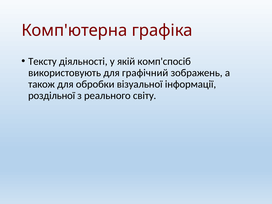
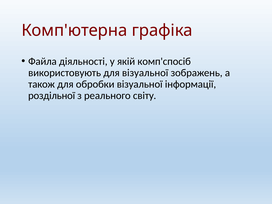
Тексту: Тексту -> Файла (42, 61)
для графічний: графічний -> візуальної (145, 73)
